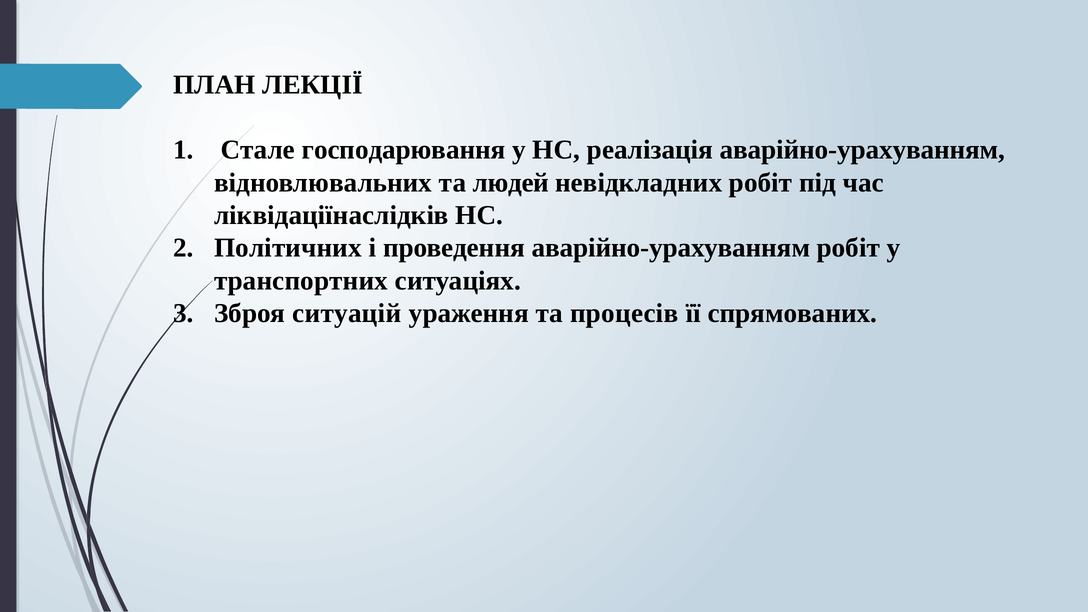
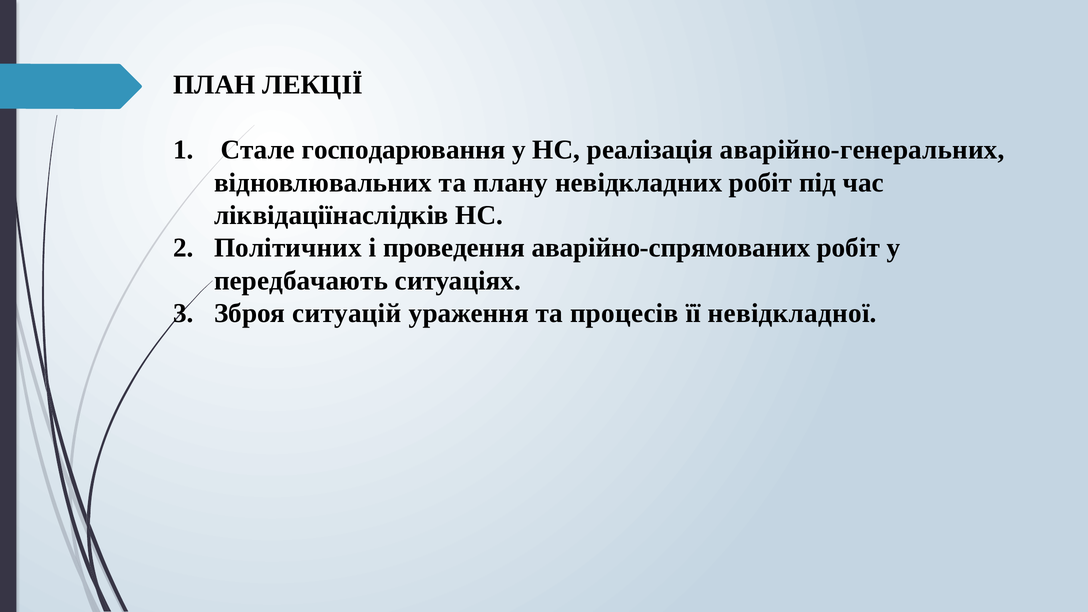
реалізація аварійно-урахуванням: аварійно-урахуванням -> аварійно-генеральних (862, 150)
людей: людей -> плану (511, 183)
проведення аварійно-урахуванням: аварійно-урахуванням -> аварійно-спрямованих (671, 248)
транспортних: транспортних -> передбачають (301, 281)
спрямованих: спрямованих -> невідкладної (792, 313)
